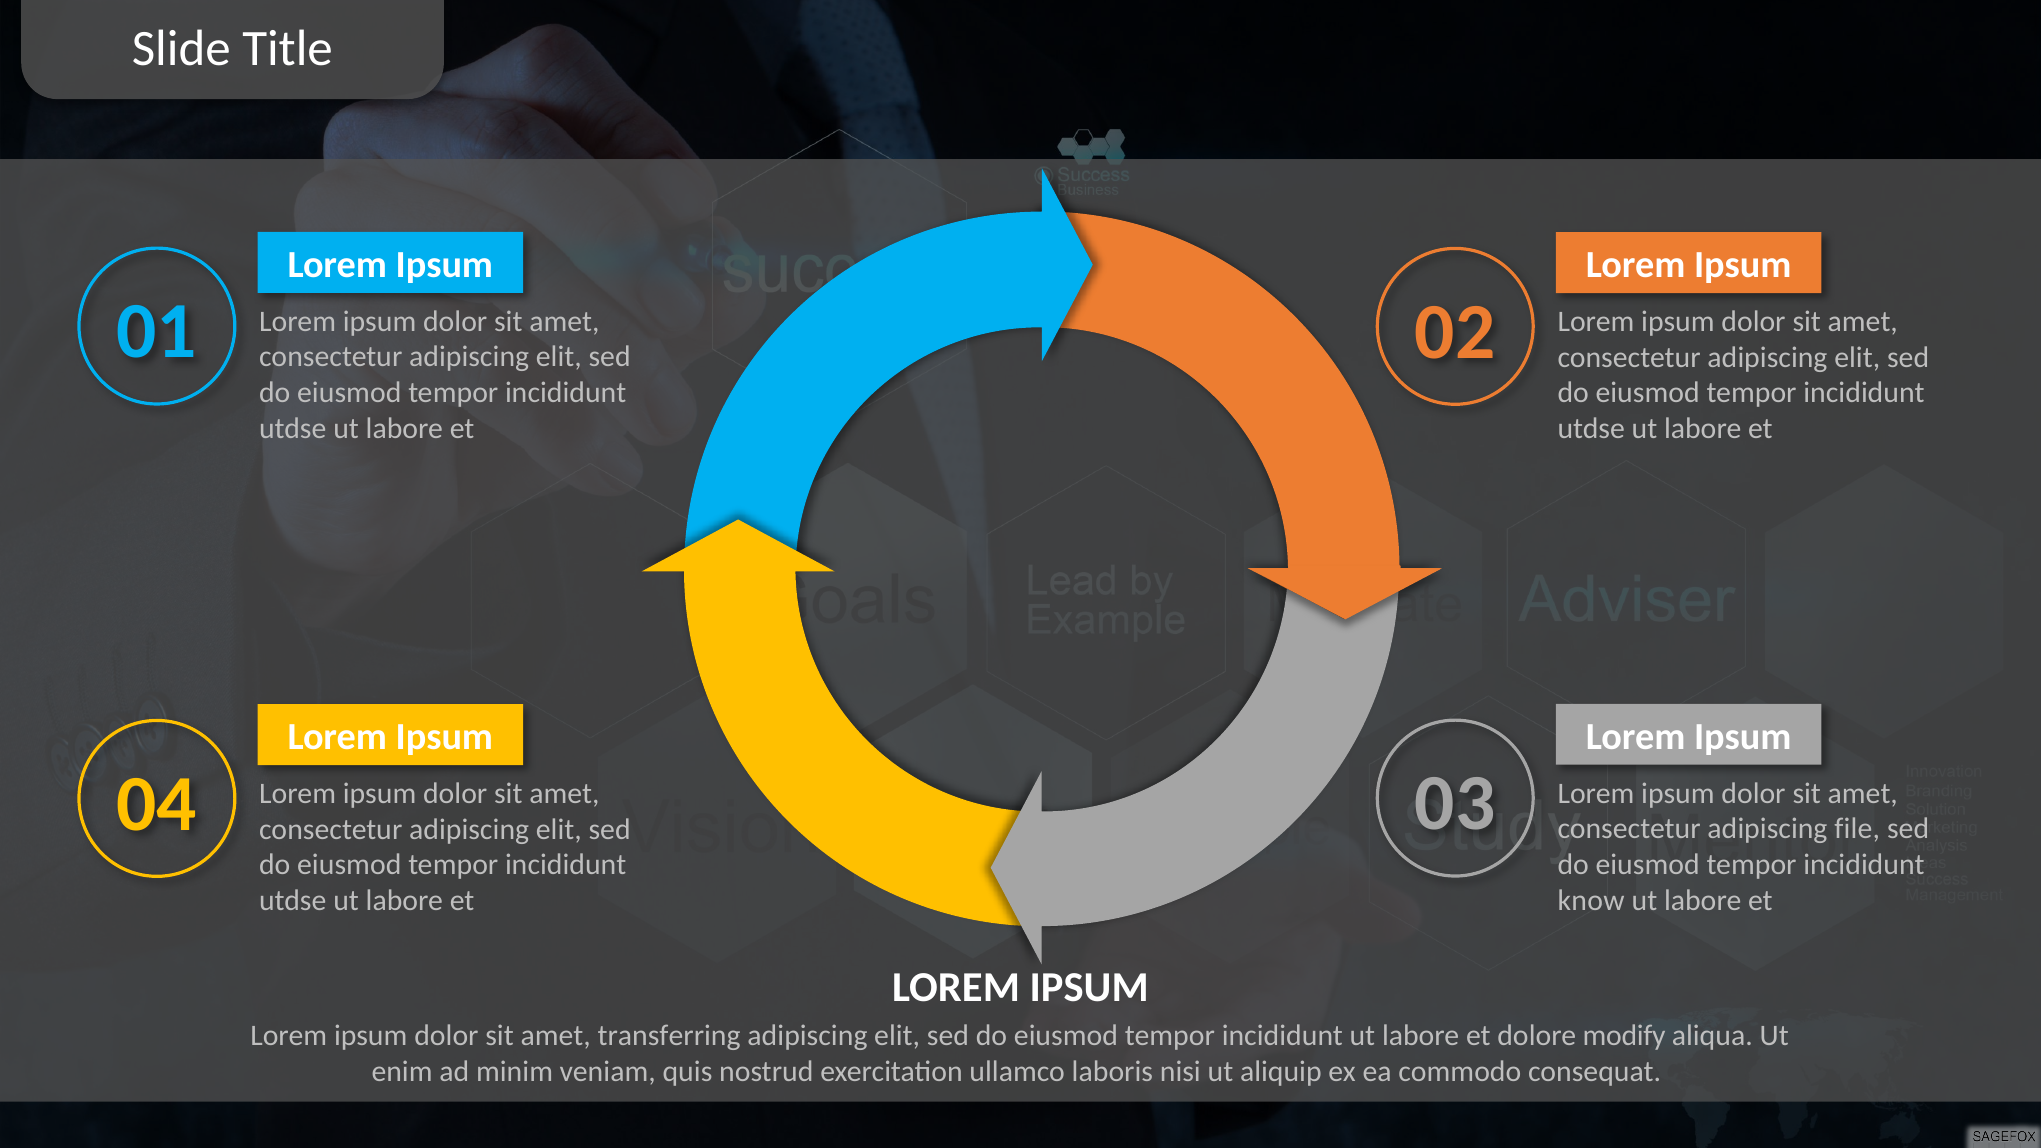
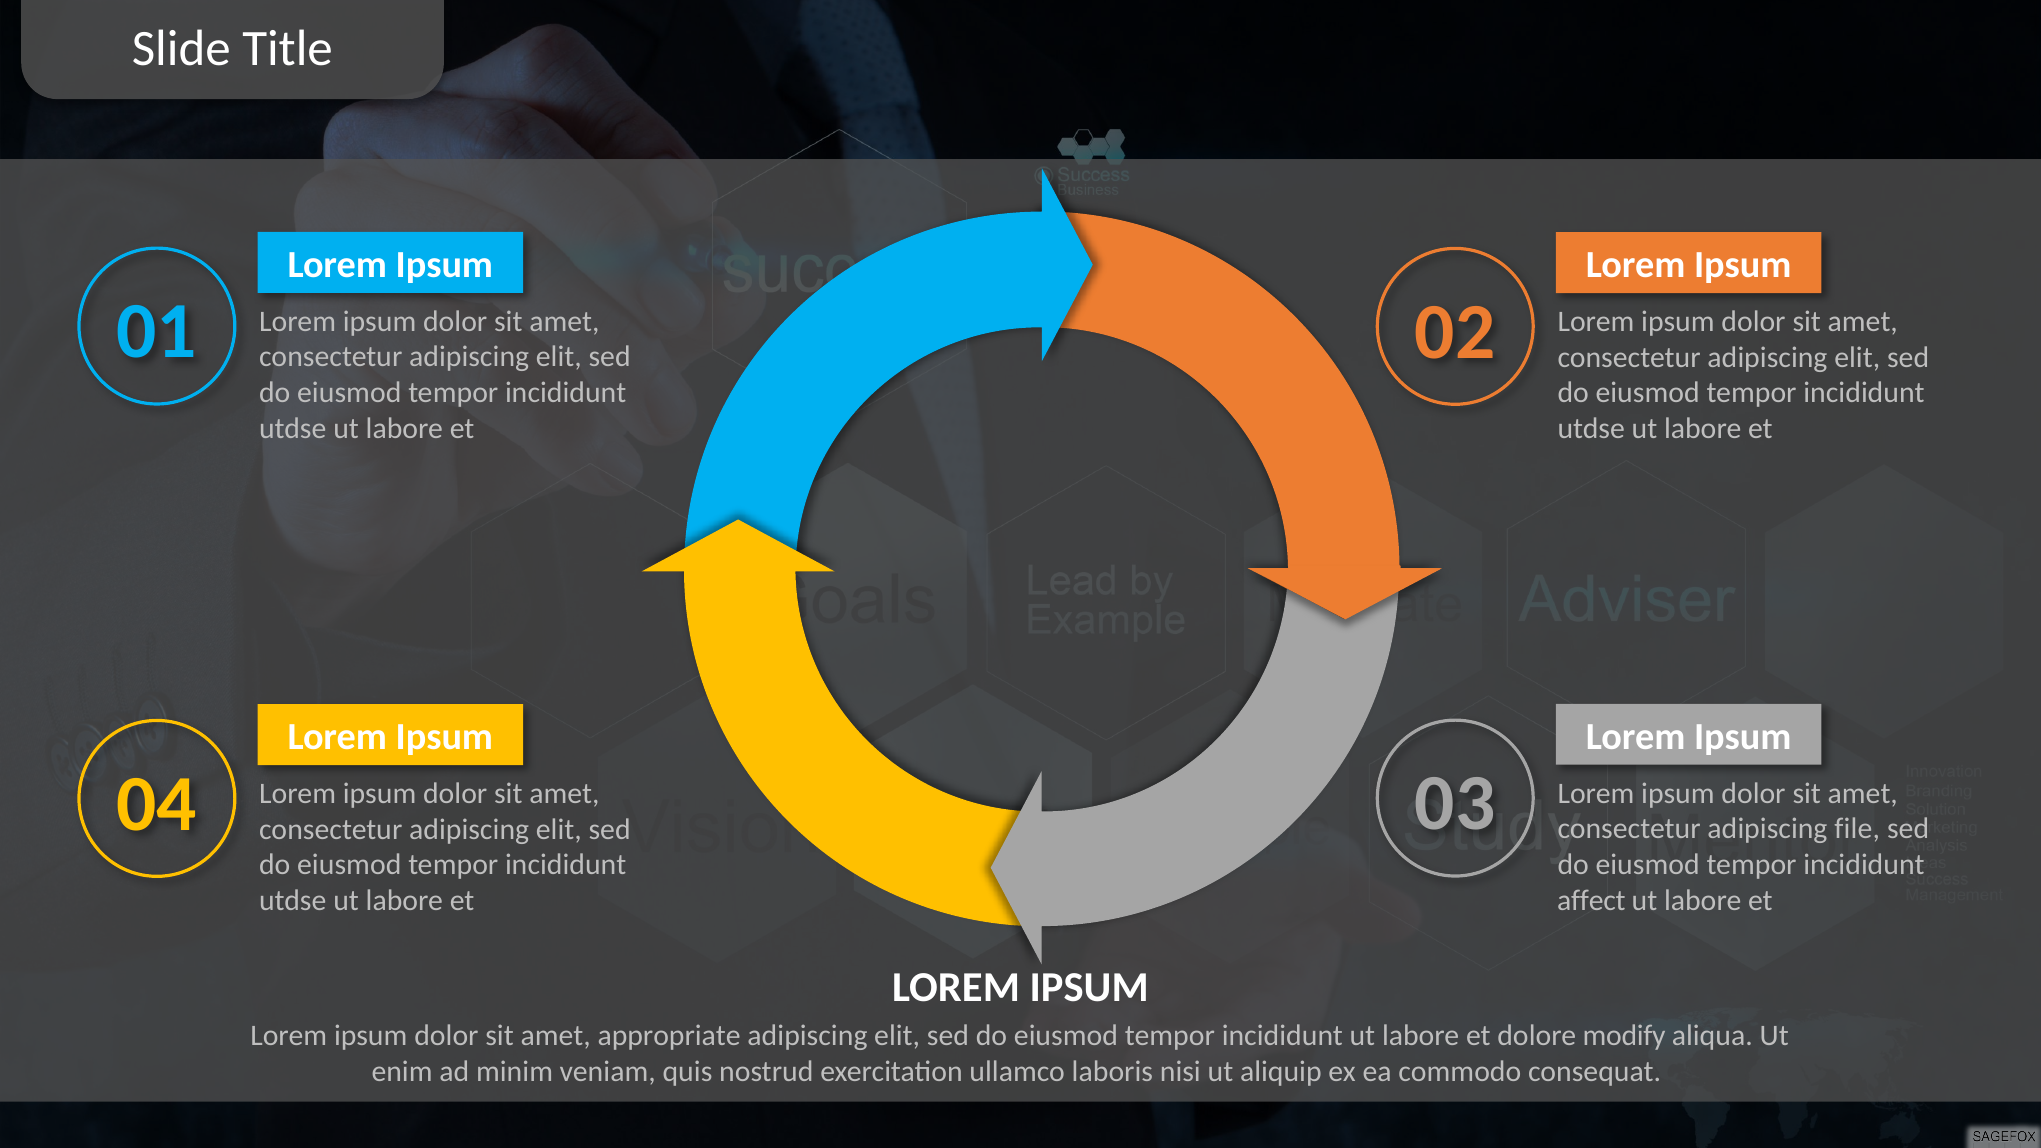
know: know -> affect (1591, 901)
transferring: transferring -> appropriate (669, 1036)
